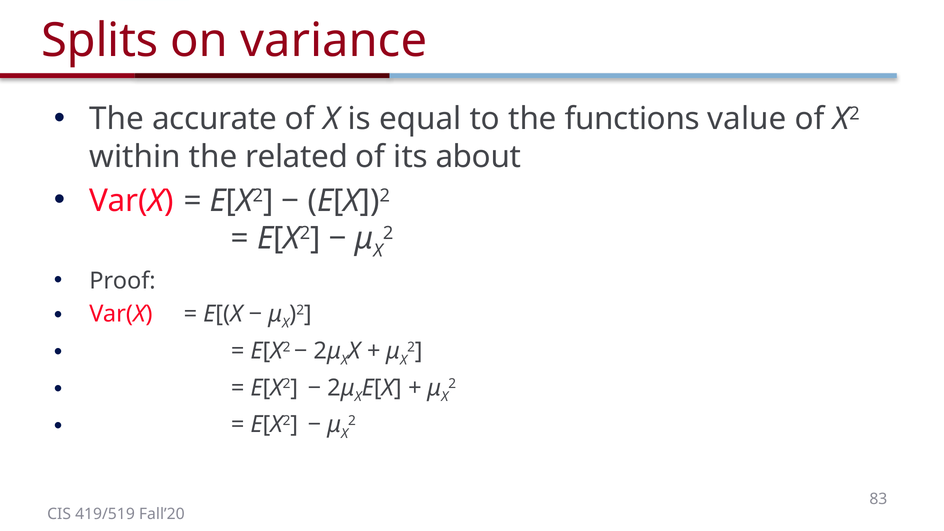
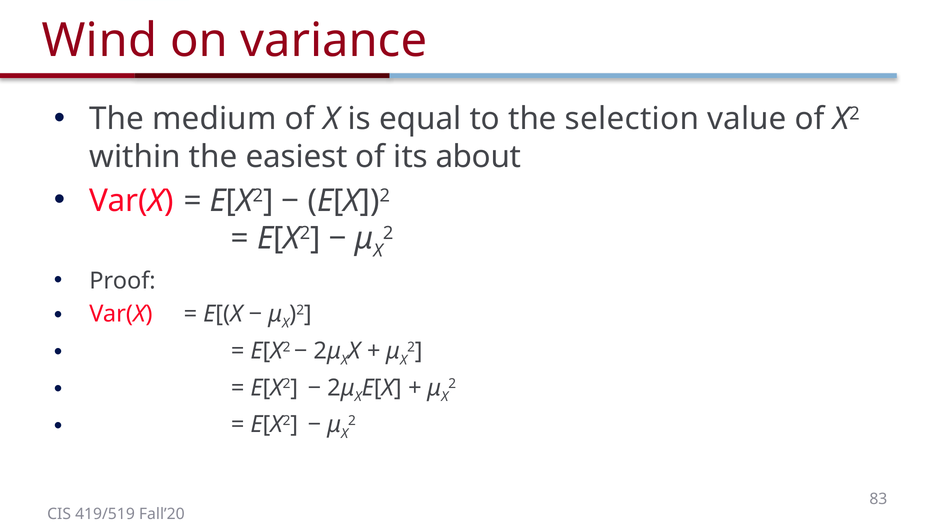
Splits: Splits -> Wind (99, 41)
accurate: accurate -> medium (214, 119)
functions: functions -> selection (632, 119)
related: related -> easiest (297, 157)
